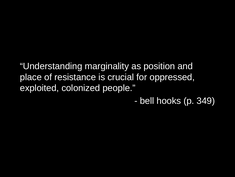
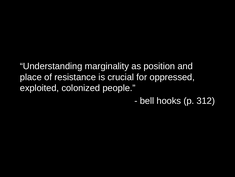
349: 349 -> 312 (206, 101)
